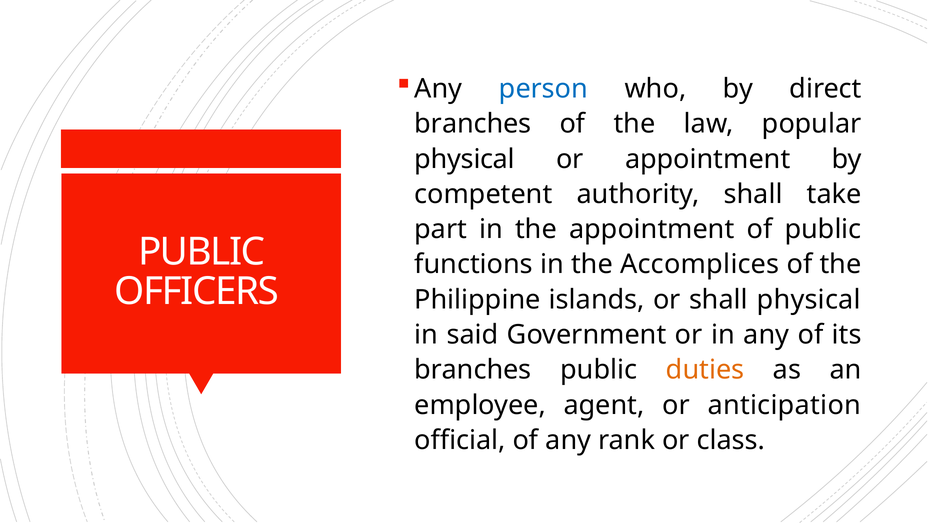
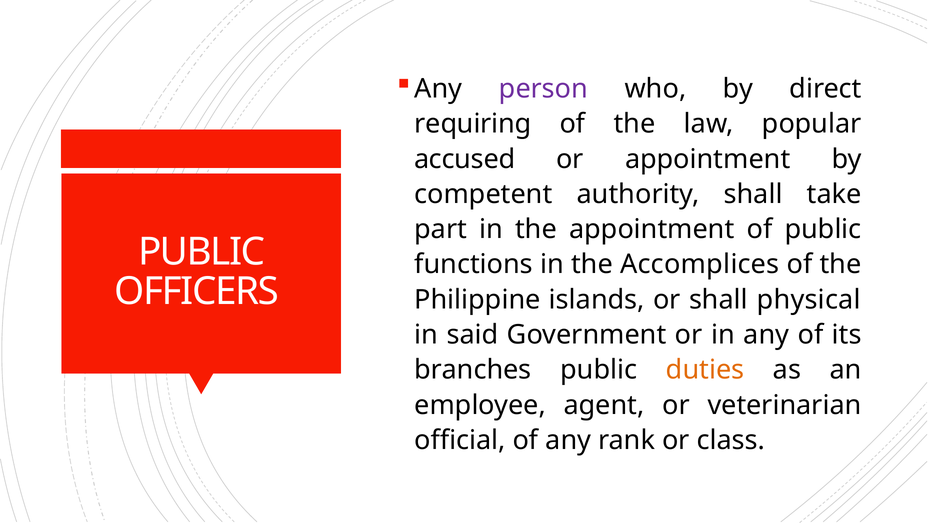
person colour: blue -> purple (543, 89)
branches: branches -> requiring (473, 124)
physical: physical -> accused (465, 159)
anticipation: anticipation -> veterinarian (785, 405)
